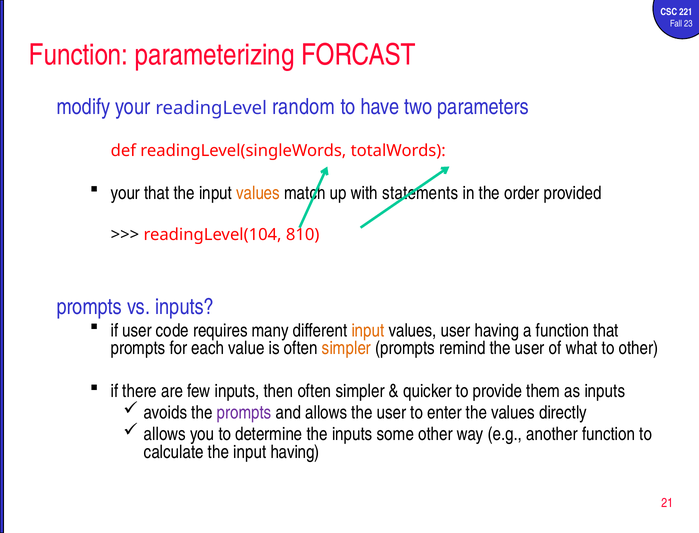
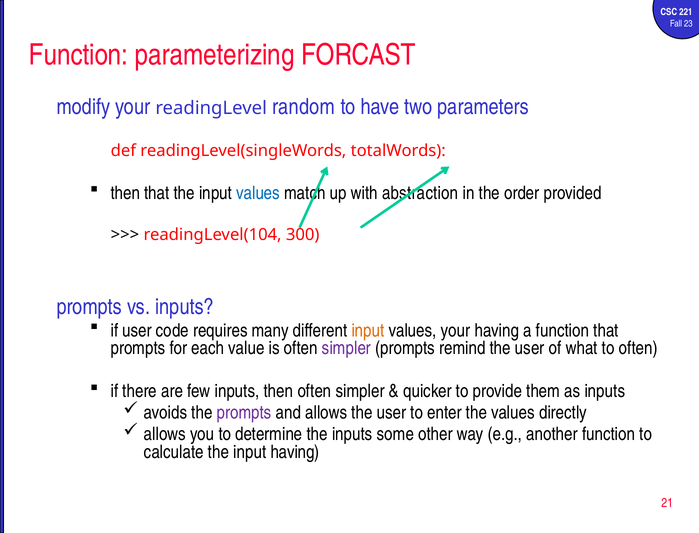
your: your -> then (125, 193)
values colour: orange -> blue (258, 193)
statements: statements -> abstraction (420, 193)
810: 810 -> 300 (303, 234)
values user: user -> your (456, 330)
simpler colour: orange -> purple (347, 348)
to other: other -> often (638, 348)
